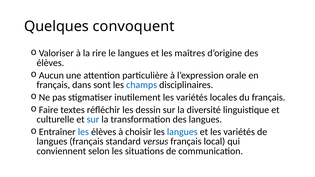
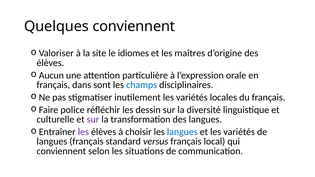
Quelques convoquent: convoquent -> conviennent (134, 26)
rire: rire -> site (99, 53)
le langues: langues -> idiomes (133, 53)
textes: textes -> police (73, 110)
sur colour: blue -> purple (93, 120)
les colour: blue -> purple (83, 132)
